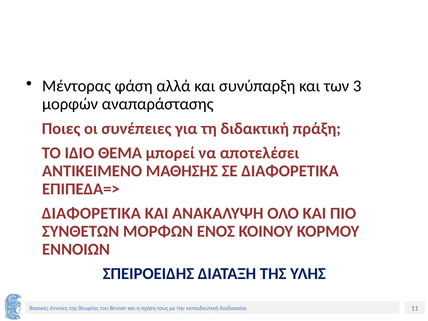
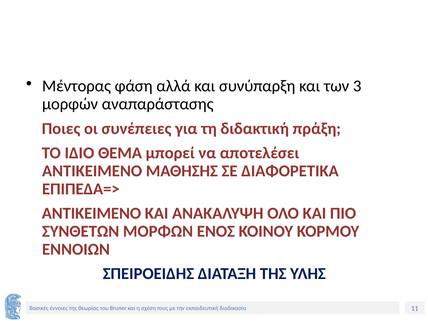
ΔΙΑΦΟΡΕΤΙΚΑ: ΔΙΑΦΟΡΕΤΙΚΑ -> ΑΝΤΙΚΕΙΜΕΝΟ (91, 213)
